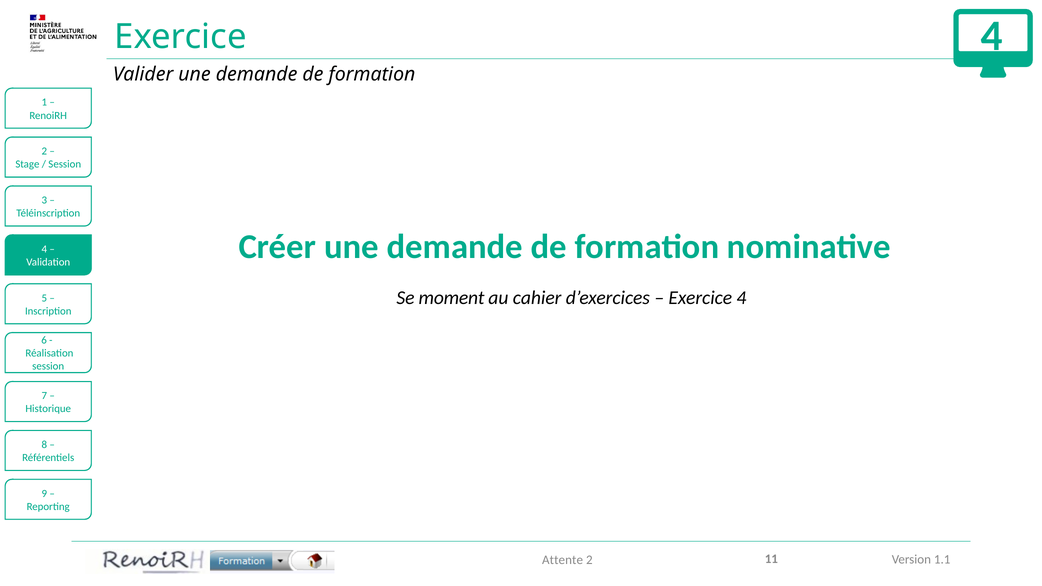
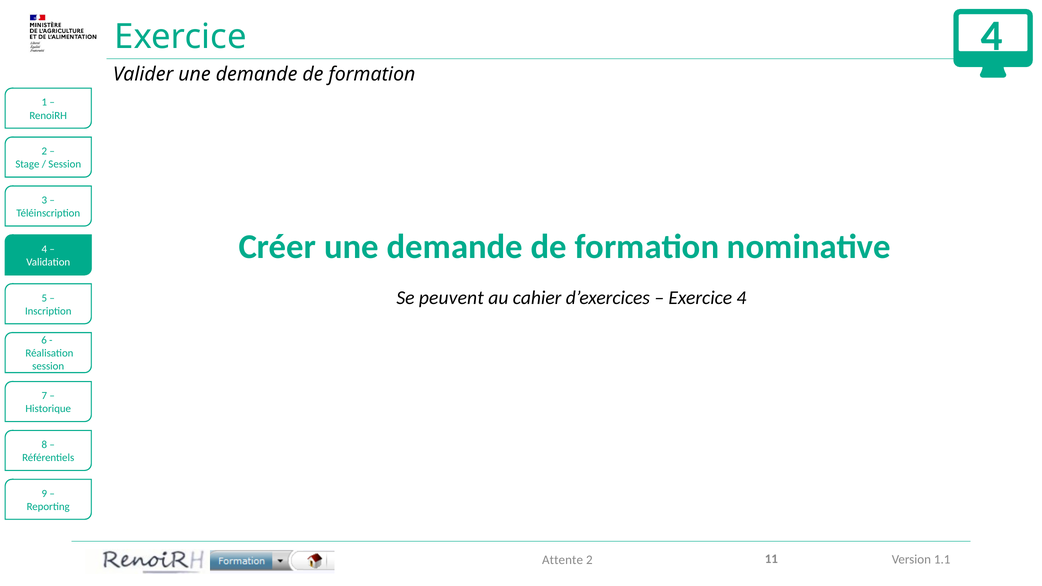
moment: moment -> peuvent (451, 298)
